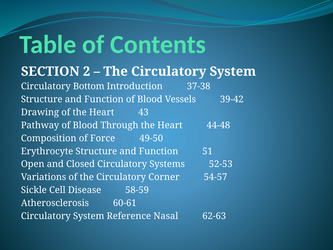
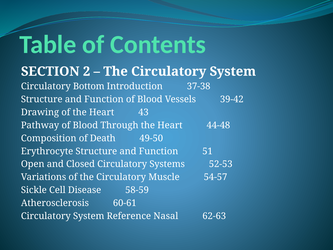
Force: Force -> Death (103, 138)
Corner: Corner -> Muscle (164, 177)
